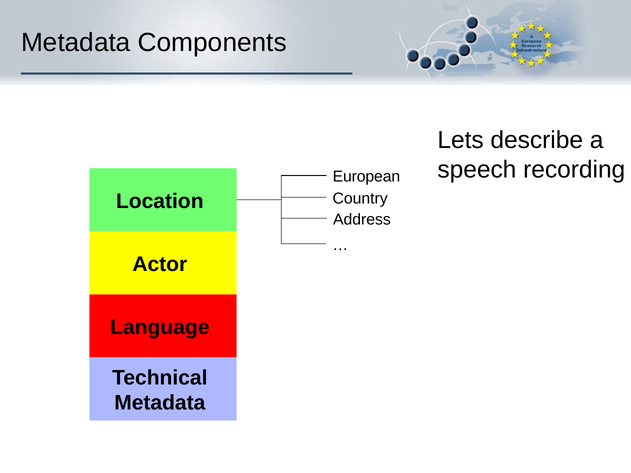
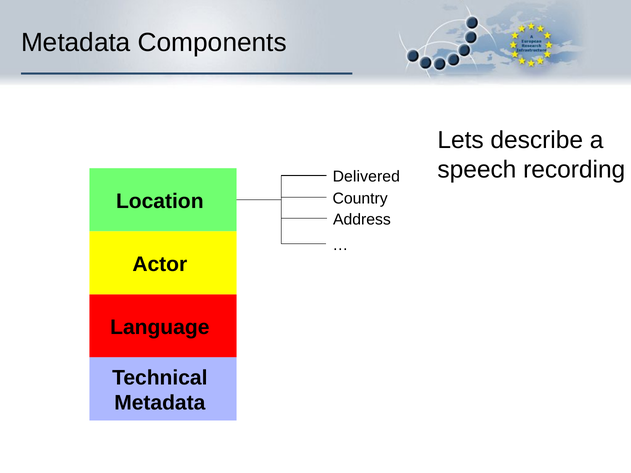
European: European -> Delivered (366, 177)
